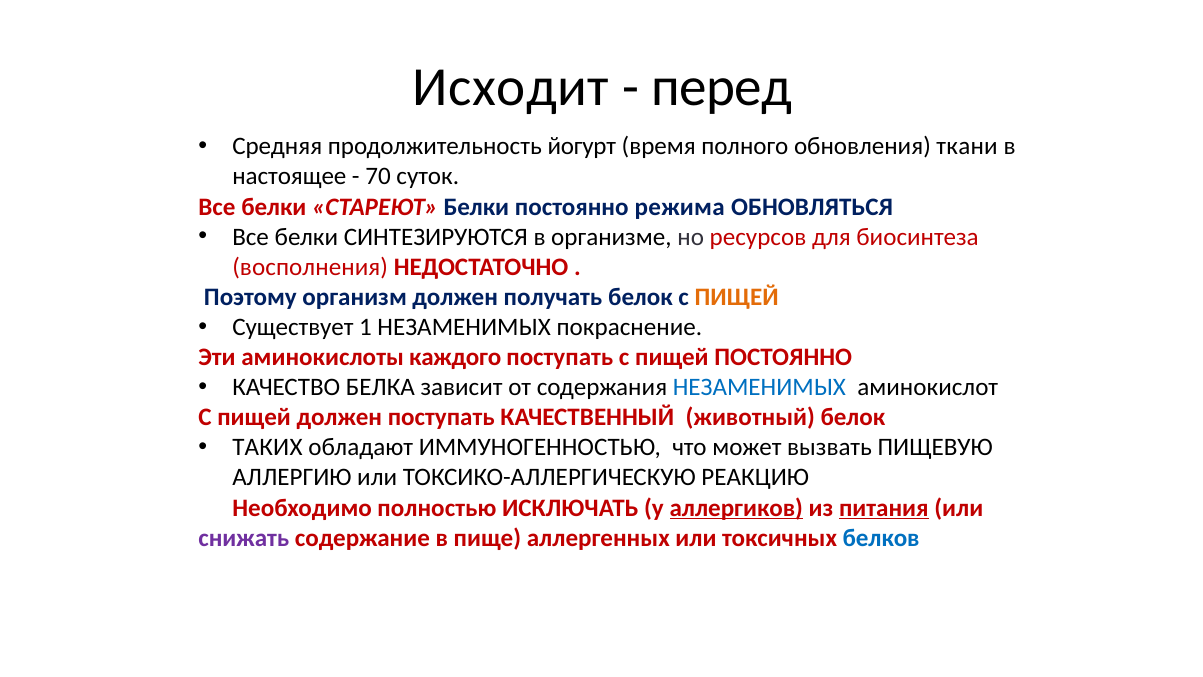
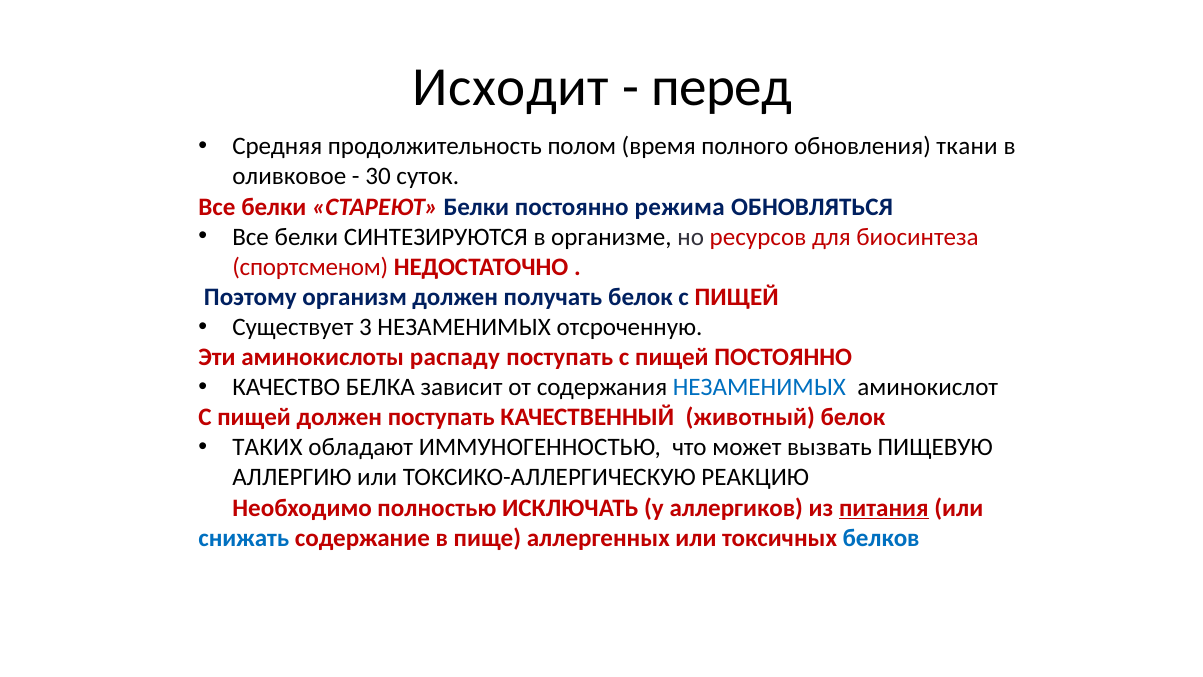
йогурт: йогурт -> полом (582, 146)
настоящее: настоящее -> оливковое (289, 177)
70: 70 -> 30 (378, 177)
восполнения: восполнения -> спортсменом (310, 267)
ПИЩЕЙ colour: orange -> red (737, 297)
1: 1 -> 3 (366, 327)
покраснение: покраснение -> отсроченную (629, 327)
каждого: каждого -> распаду (455, 357)
аллергиков underline: present -> none (736, 508)
снижать colour: purple -> blue (244, 538)
